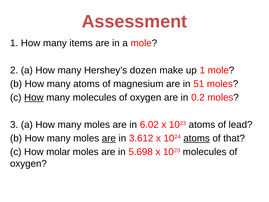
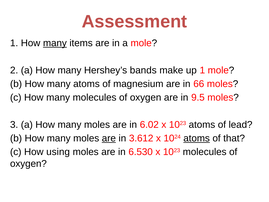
many underline: none -> present (55, 43)
dozen: dozen -> bands (143, 70)
51: 51 -> 66 (199, 84)
How underline: present -> none (34, 97)
0.2: 0.2 -> 9.5 (198, 97)
molar: molar -> using (58, 152)
5.698: 5.698 -> 6.530 (141, 152)
